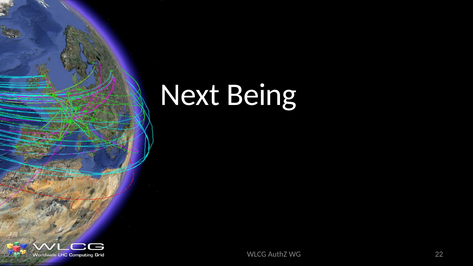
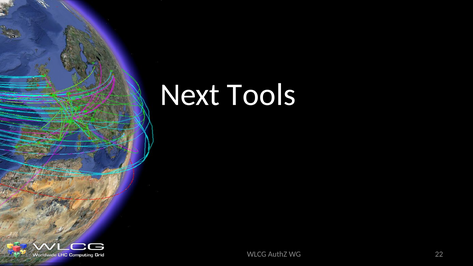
Being: Being -> Tools (261, 95)
